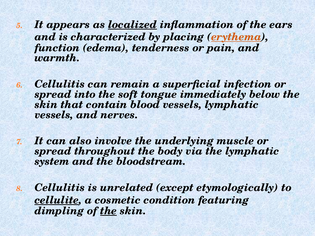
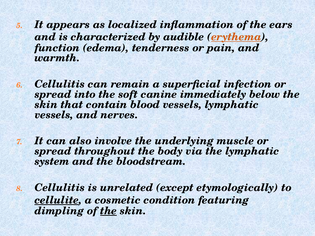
localized underline: present -> none (133, 25)
placing: placing -> audible (184, 37)
tongue: tongue -> canine (159, 95)
